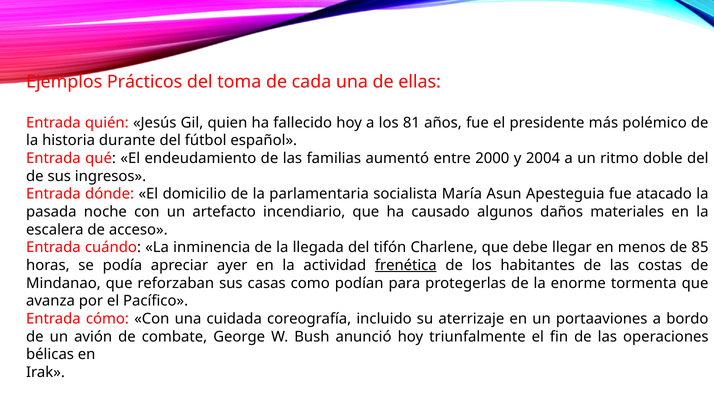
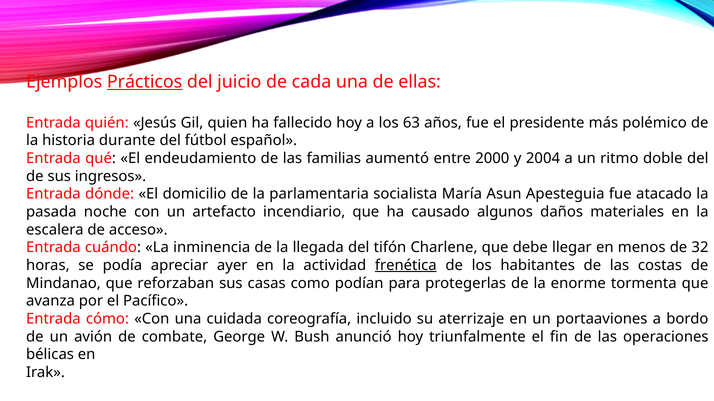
Prácticos underline: none -> present (145, 82)
toma: toma -> juicio (239, 82)
81: 81 -> 63 (411, 123)
85: 85 -> 32 (700, 248)
